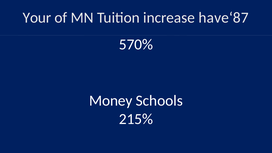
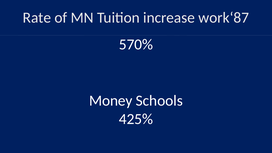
Your: Your -> Rate (37, 18)
have‘87: have‘87 -> work‘87 (224, 18)
215%: 215% -> 425% (136, 119)
